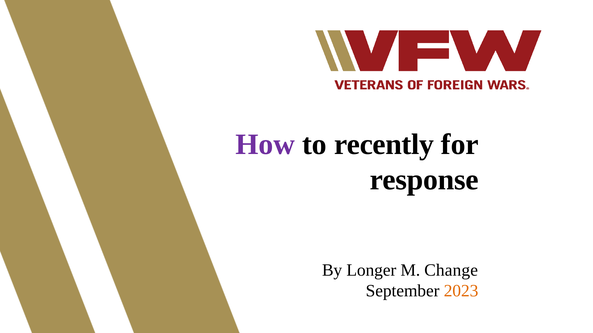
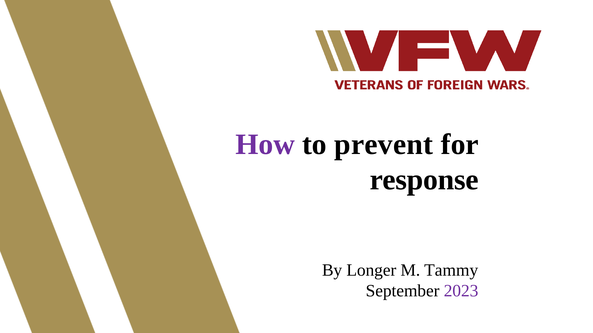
recently: recently -> prevent (384, 144)
Change: Change -> Tammy (451, 271)
2023 colour: orange -> purple (461, 291)
